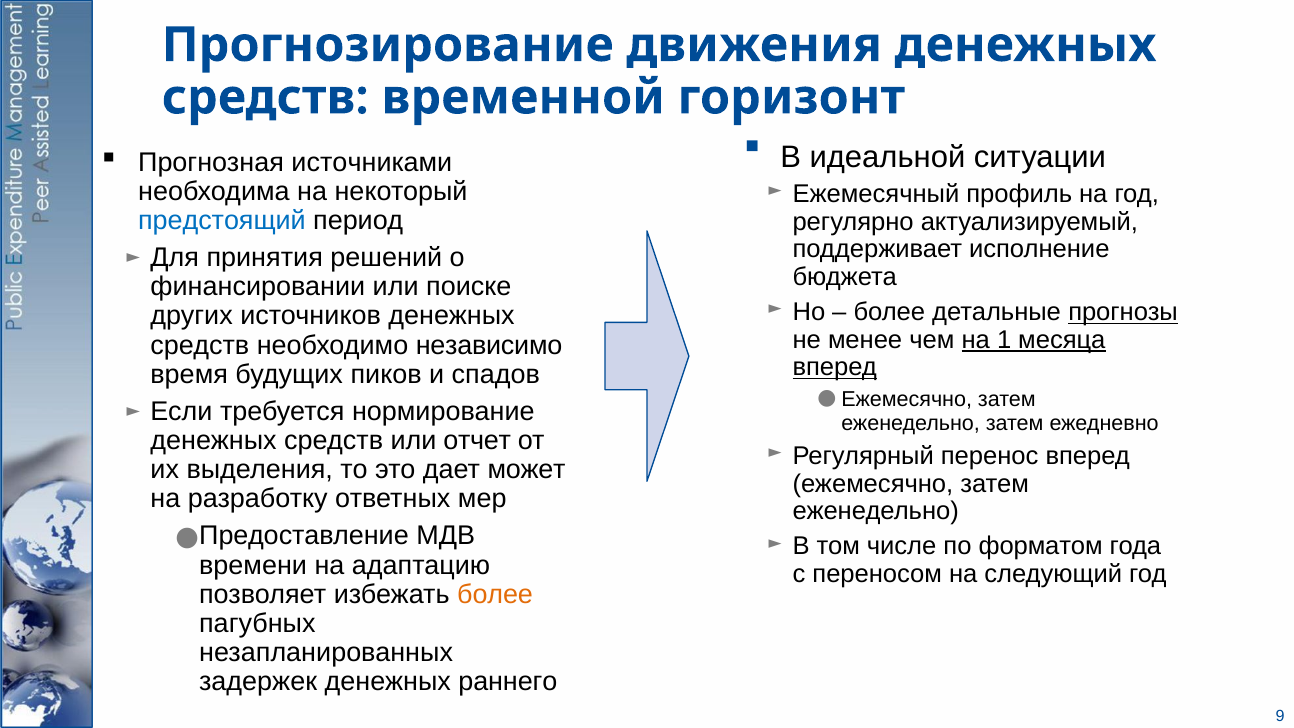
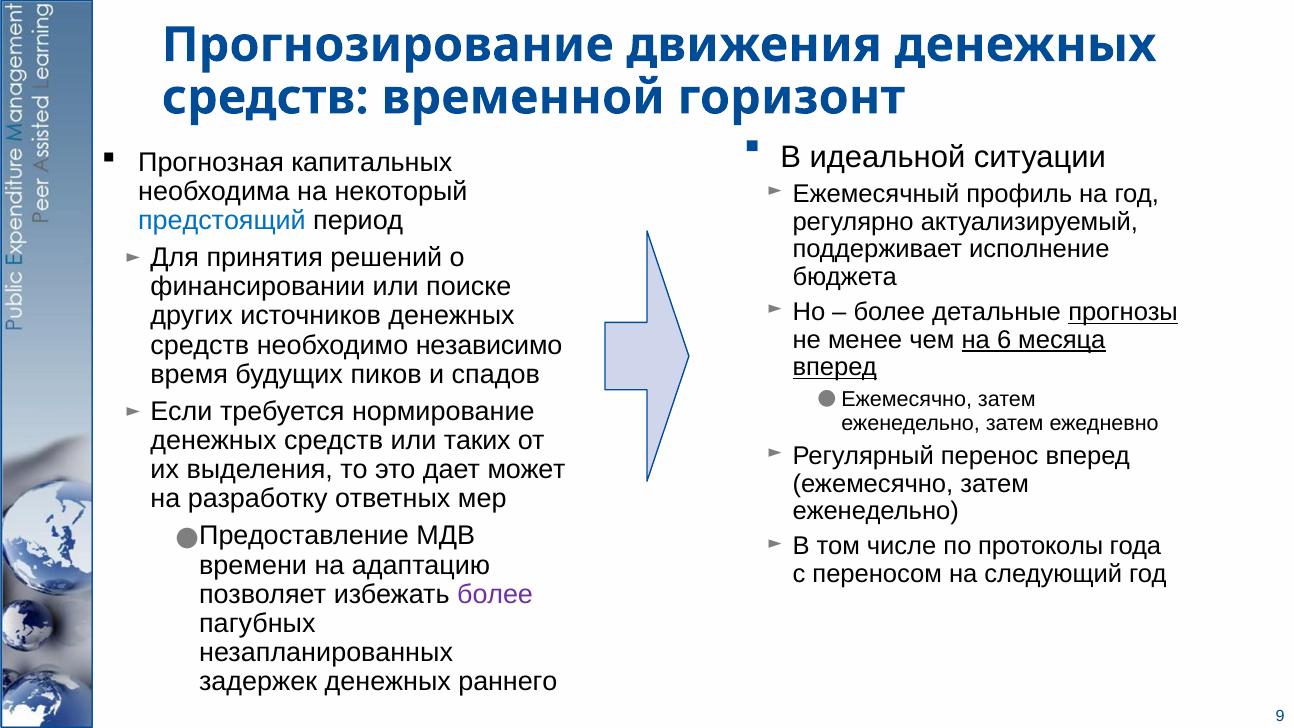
источниками: источниками -> капитальных (372, 162)
1: 1 -> 6 (1004, 340)
отчет: отчет -> таких (477, 441)
форматом: форматом -> протоколы (1041, 546)
более colour: orange -> purple (495, 594)
